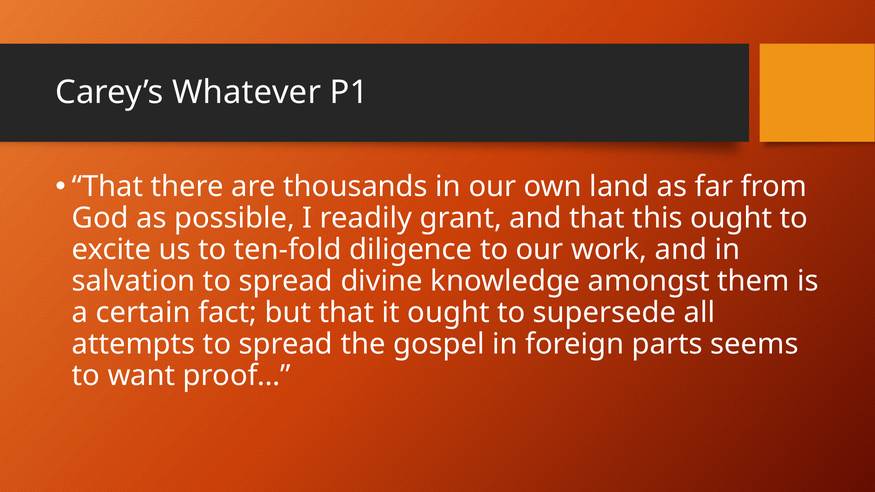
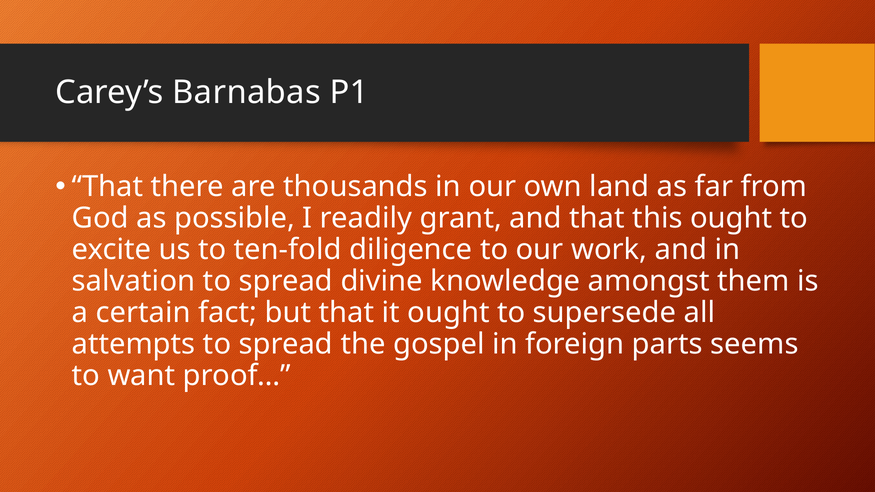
Whatever: Whatever -> Barnabas (247, 93)
